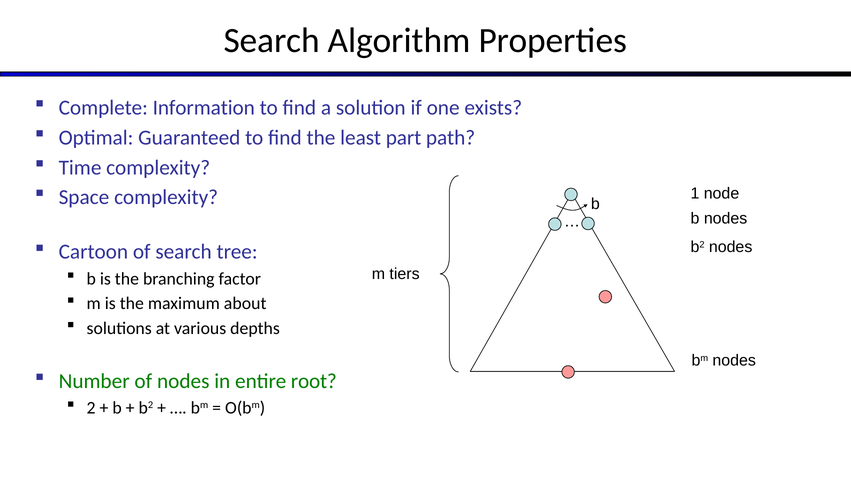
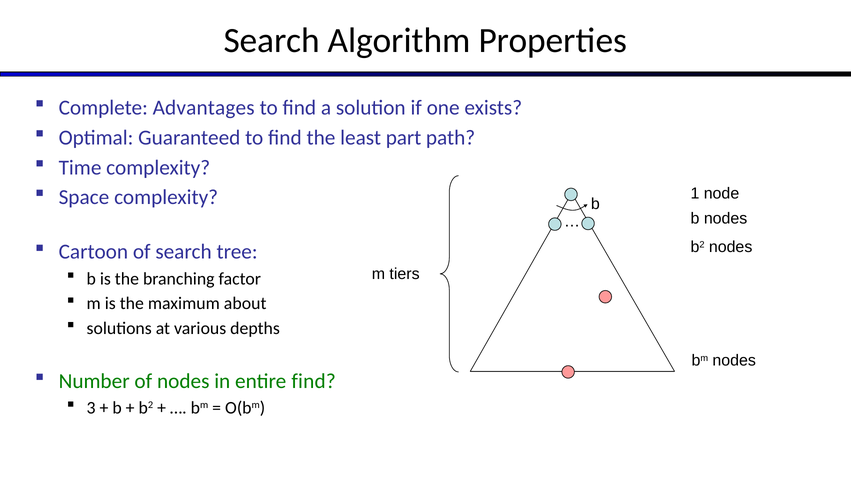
Information: Information -> Advantages (204, 108)
entire root: root -> find (314, 381)
2: 2 -> 3 (91, 408)
